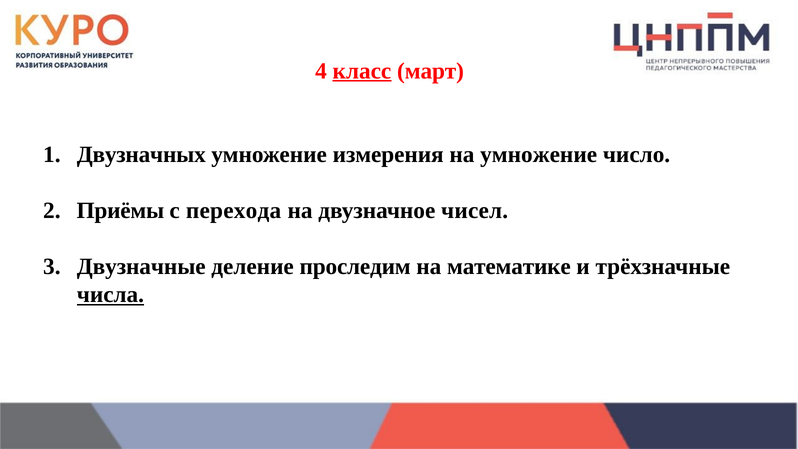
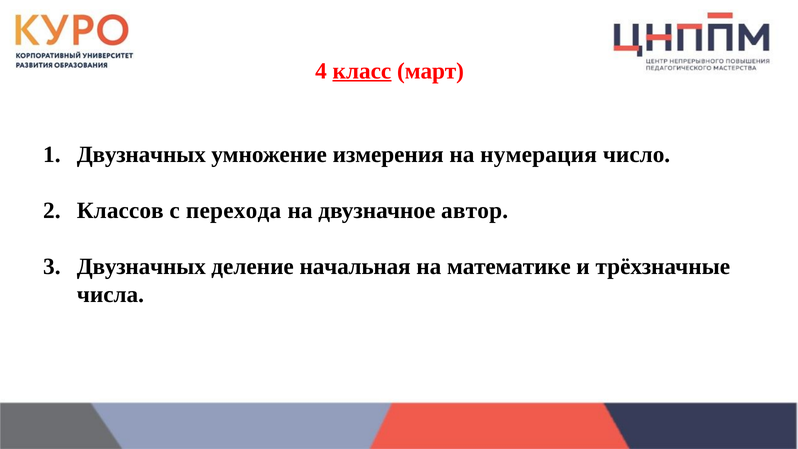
на умножение: умножение -> нумерация (539, 155)
Приёмы: Приёмы -> Классов (120, 211)
чисел: чисел -> автор (475, 211)
Двузначные: Двузначные -> Двузначных (141, 267)
проследим: проследим -> начальная (355, 267)
числа underline: present -> none (110, 294)
